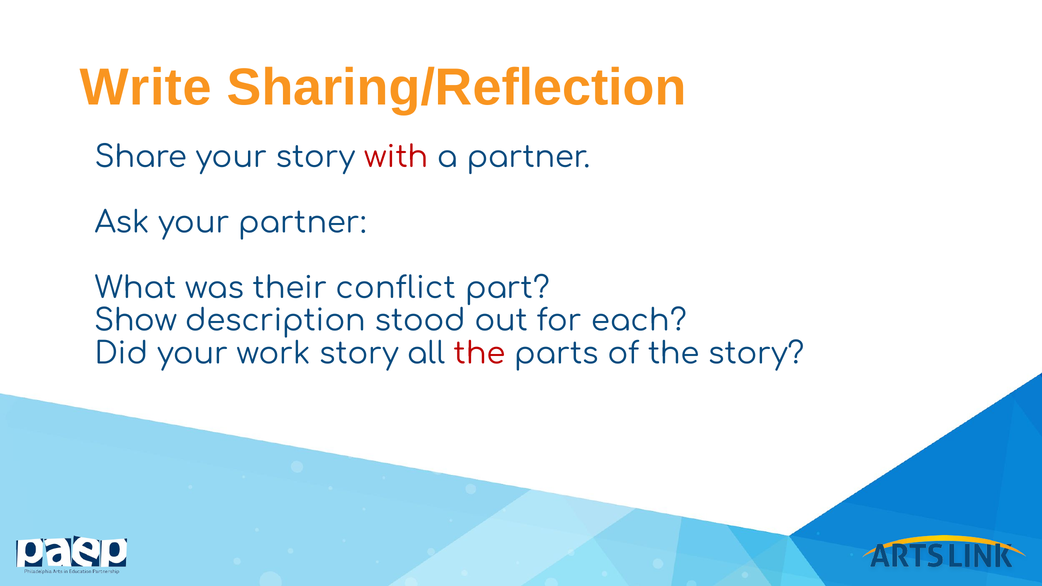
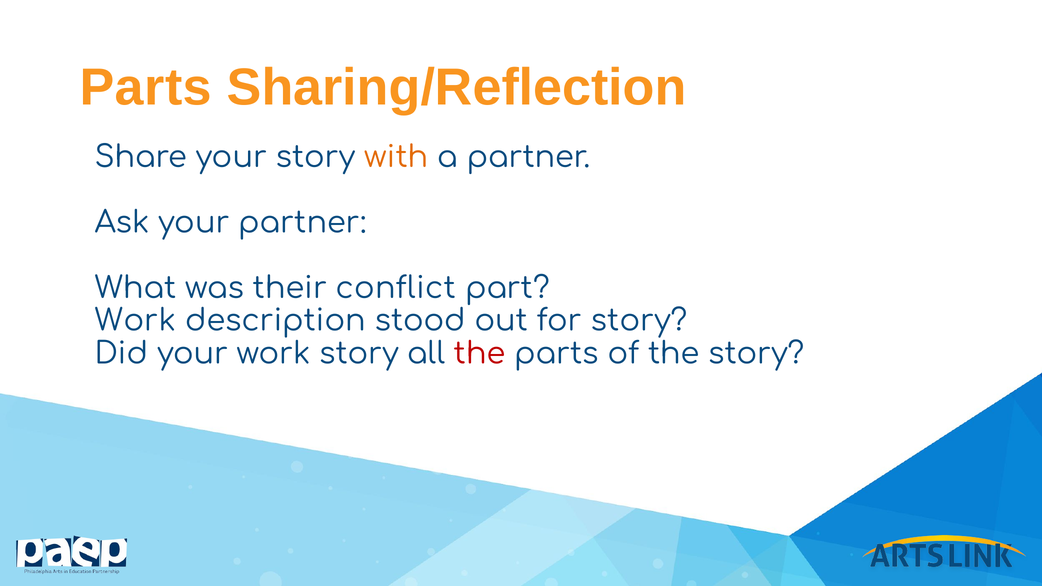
Write: Write -> Parts (146, 88)
with colour: red -> orange (396, 157)
Show: Show -> Work (135, 321)
for each: each -> story (639, 321)
